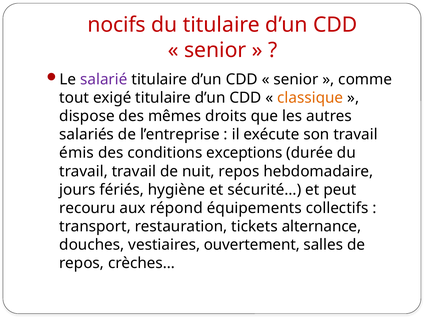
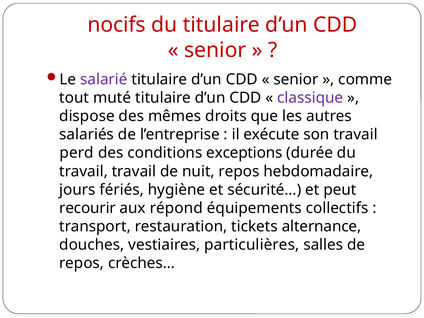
exigé: exigé -> muté (112, 98)
classique colour: orange -> purple (310, 98)
émis: émis -> perd (77, 153)
recouru: recouru -> recourir (88, 208)
ouvertement: ouvertement -> particulières (252, 245)
